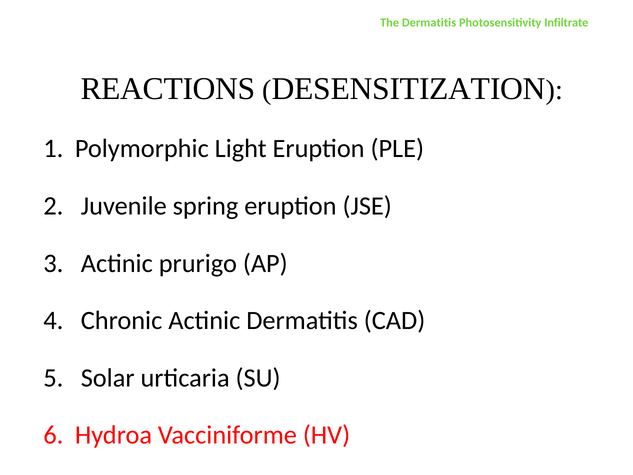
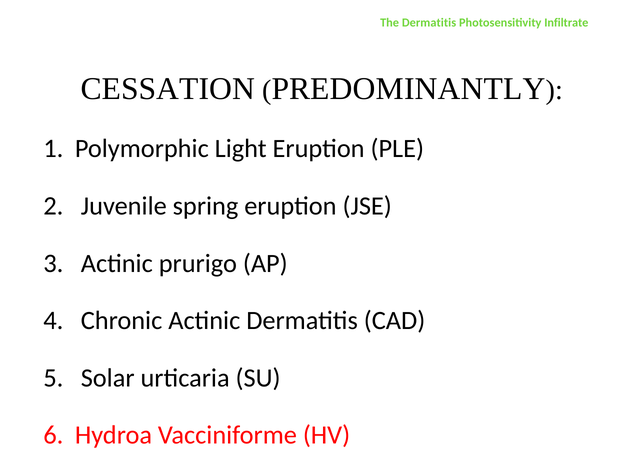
REACTIONS: REACTIONS -> CESSATION (168, 89)
DESENSITIZATION: DESENSITIZATION -> PREDOMINANTLY (409, 89)
